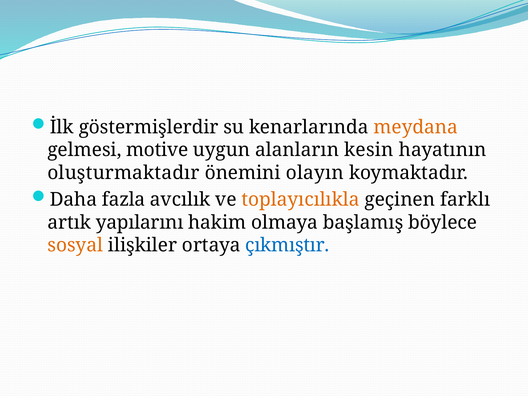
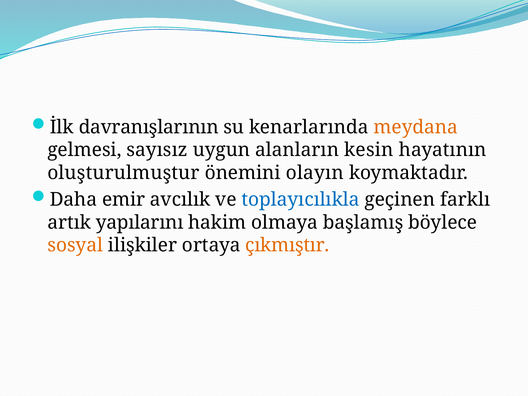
göstermişlerdir: göstermişlerdir -> davranışlarının (149, 127)
motive: motive -> sayısız (157, 150)
oluşturmaktadır: oluşturmaktadır -> oluşturulmuştur (123, 173)
fazla: fazla -> emir (124, 200)
toplayıcılıkla colour: orange -> blue (301, 200)
çıkmıştır colour: blue -> orange (287, 245)
